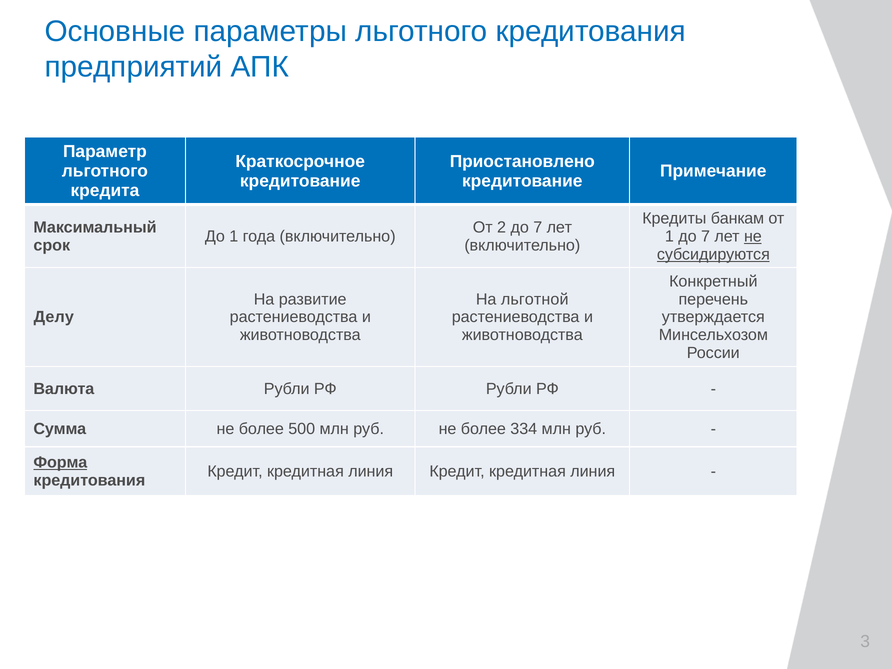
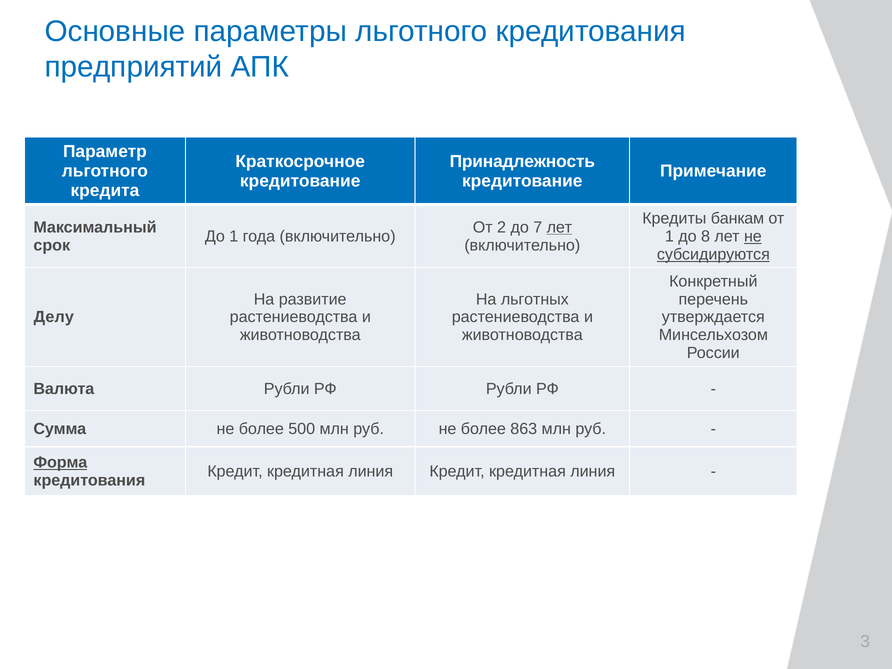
Приостановлено: Приостановлено -> Принадлежность (522, 161)
лет underline: none -> present (559, 227)
1 до 7: 7 -> 8 (706, 236)
льготной: льготной -> льготных (535, 299)
334: 334 -> 863 (524, 429)
